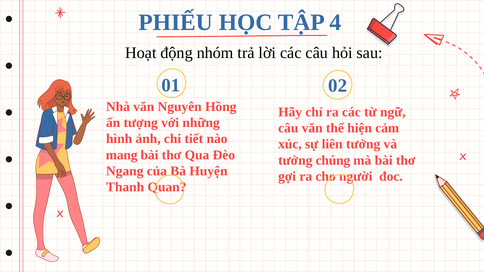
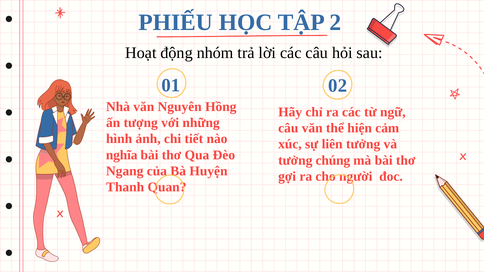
4: 4 -> 2 (336, 22)
mang: mang -> nghĩa (122, 155)
